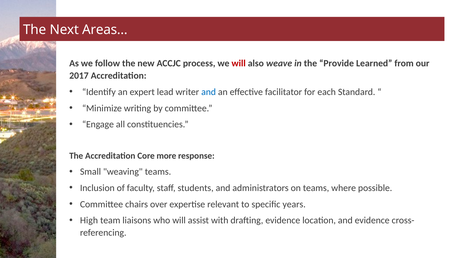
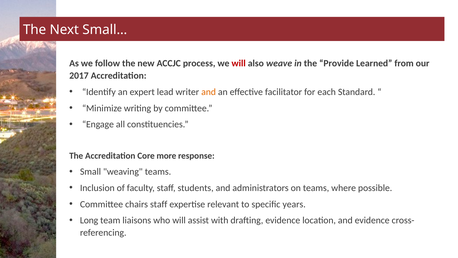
Areas…: Areas… -> Small… (105, 30)
and colour: blue -> orange (209, 92)
chairs over: over -> staff (159, 204)
High: High -> Long (89, 220)
